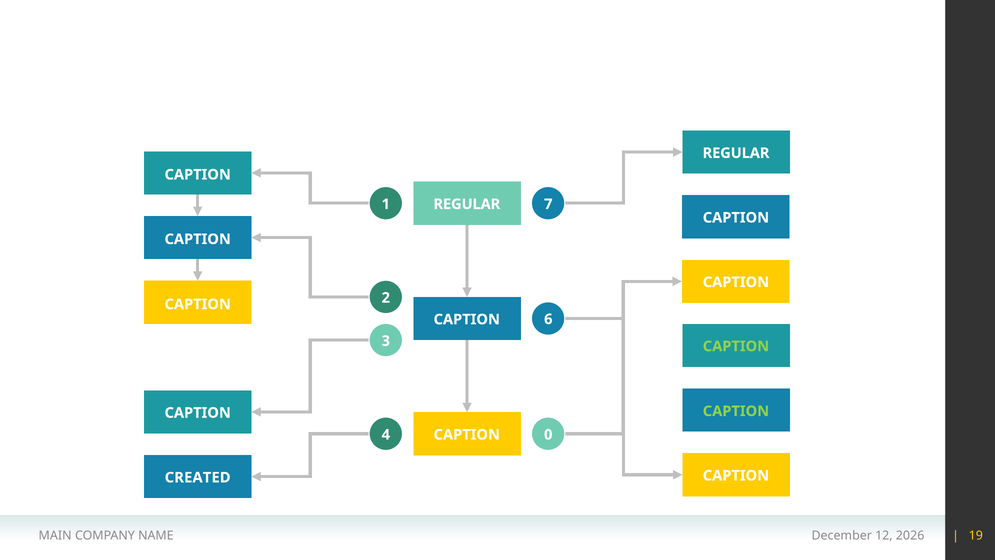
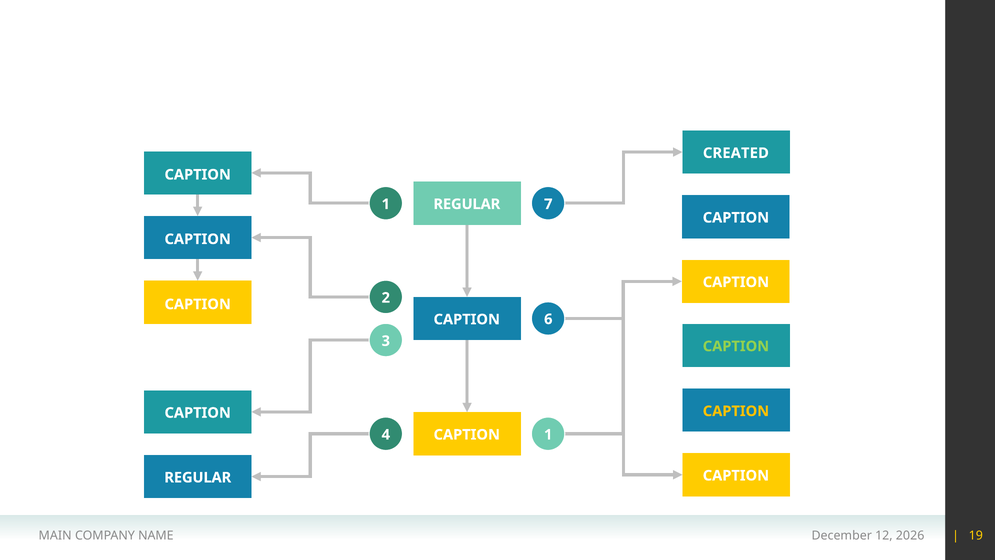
REGULAR: REGULAR -> CREATED (736, 153)
CAPTION colour: light green -> yellow (736, 411)
4 0: 0 -> 1 (548, 434)
CREATED: CREATED -> REGULAR (198, 477)
